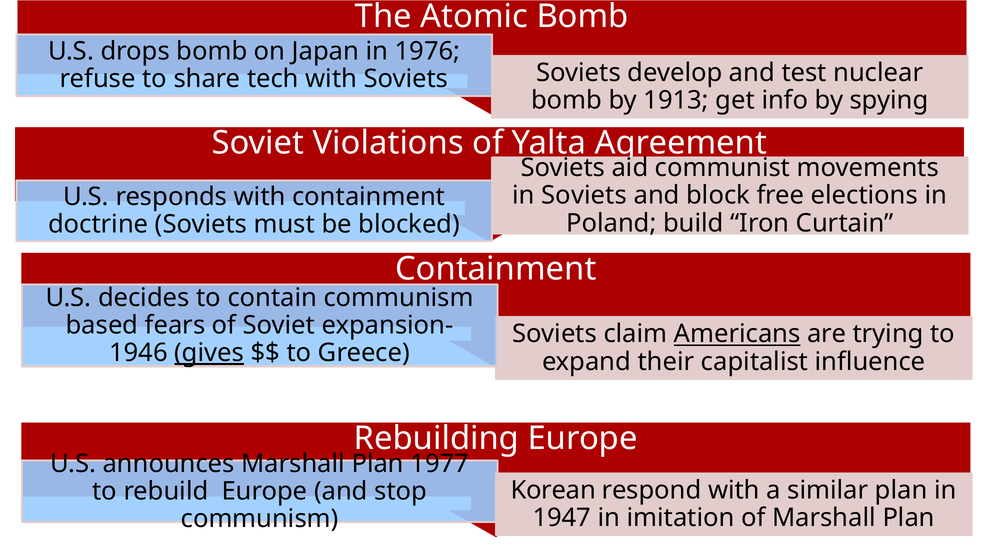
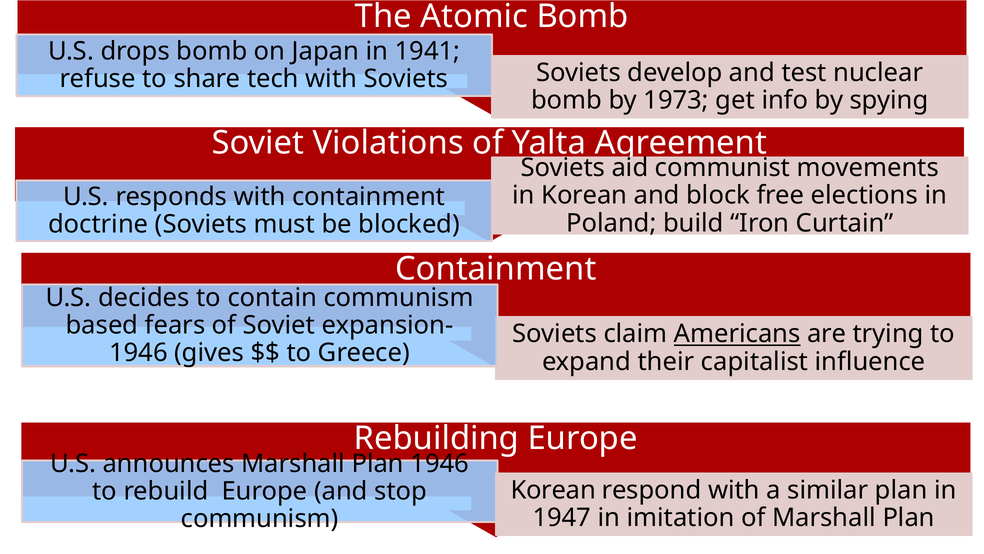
1976: 1976 -> 1941 (427, 51)
1913: 1913 -> 1973 (676, 100)
in Soviets: Soviets -> Korean (584, 195)
gives underline: present -> none (209, 353)
Plan 1977: 1977 -> 1946 (440, 463)
